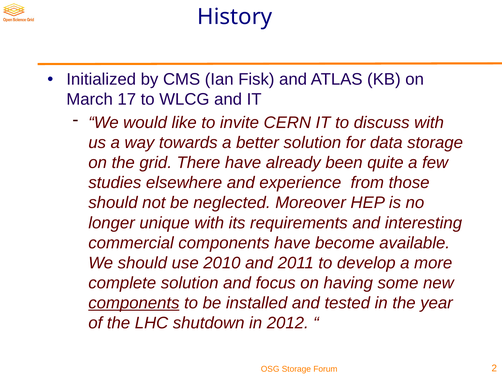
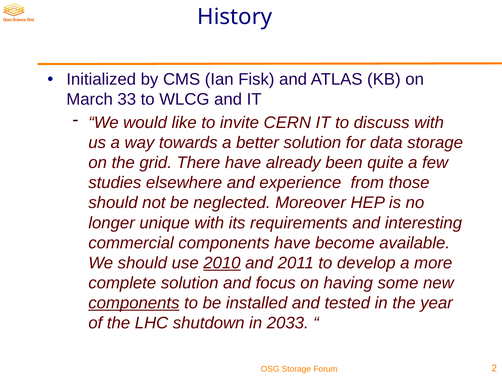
17: 17 -> 33 (127, 99)
2010 underline: none -> present (222, 263)
2012: 2012 -> 2033 (288, 324)
